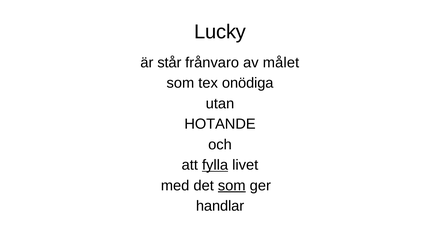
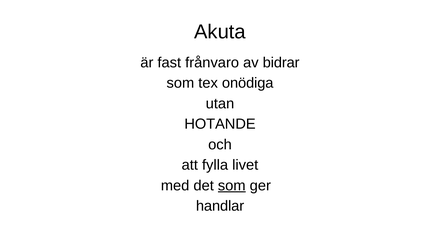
Lucky: Lucky -> Akuta (220, 32)
står: står -> fast (169, 63)
målet: målet -> bidrar (281, 63)
fylla underline: present -> none (215, 165)
